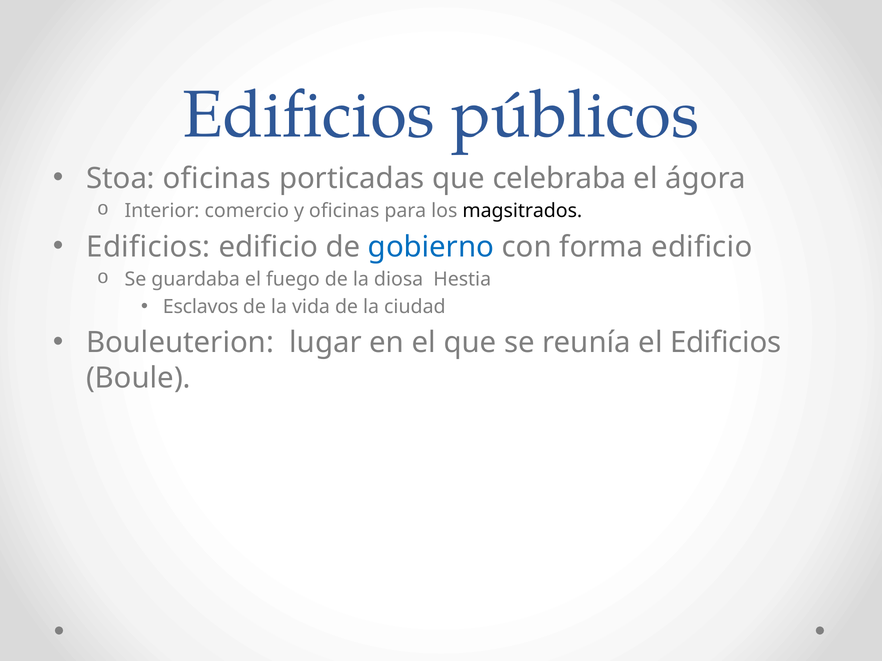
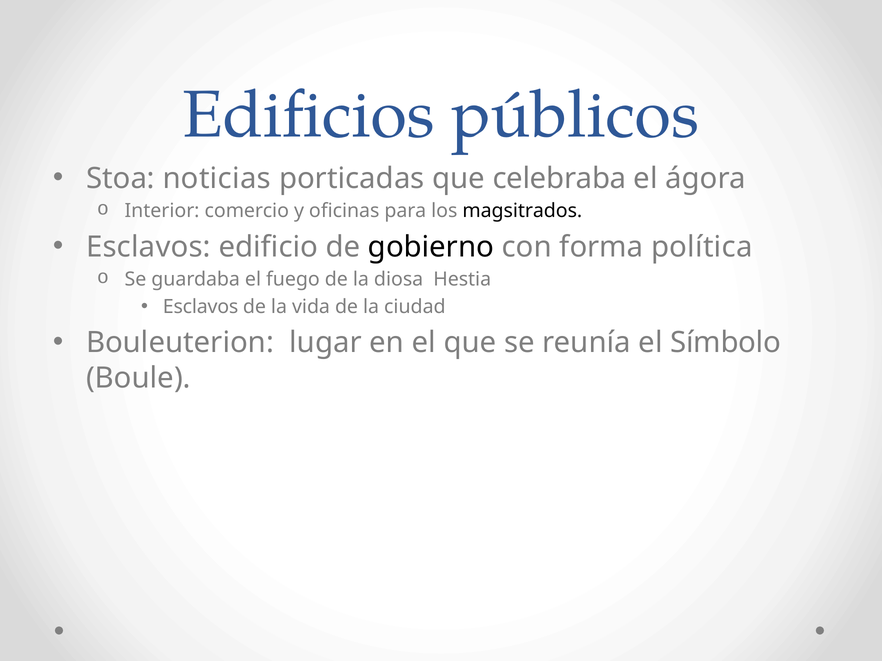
Stoa oficinas: oficinas -> noticias (217, 178)
Edificios: Edificios -> Esclavos (148, 247)
gobierno colour: blue -> black (431, 247)
forma edificio: edificio -> política (702, 247)
el Edificios: Edificios -> Símbolo (726, 343)
